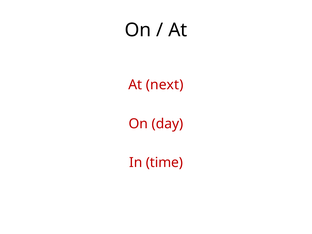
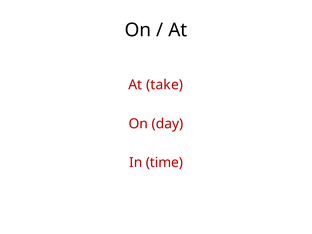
next: next -> take (165, 85)
